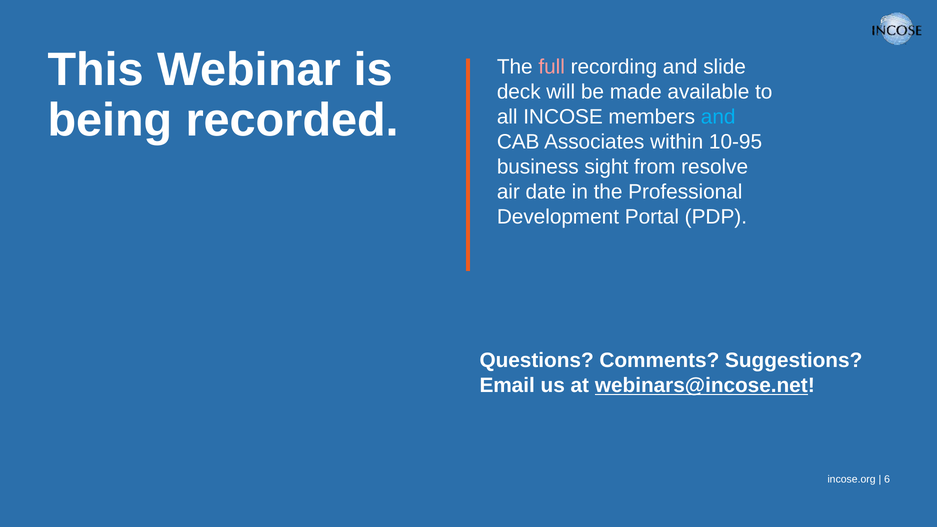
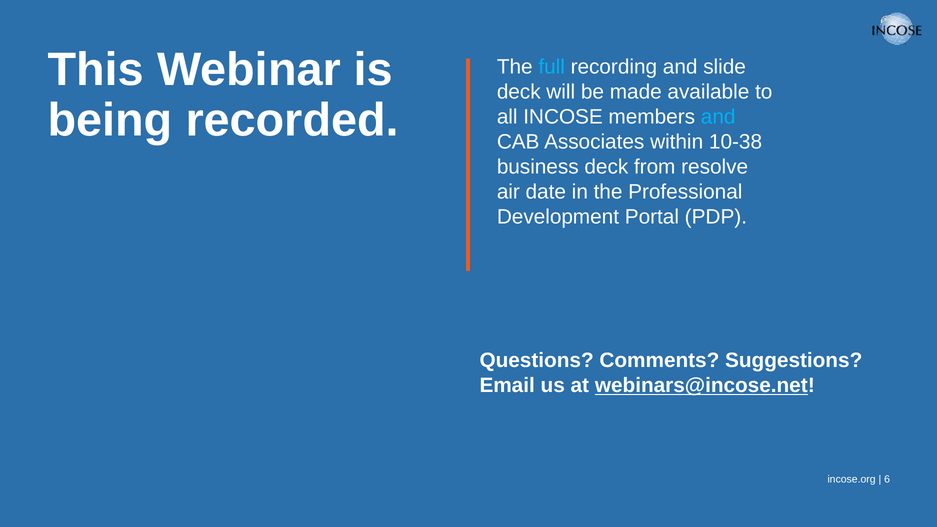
full colour: pink -> light blue (552, 67)
10-95: 10-95 -> 10-38 (736, 142)
business sight: sight -> deck (606, 167)
